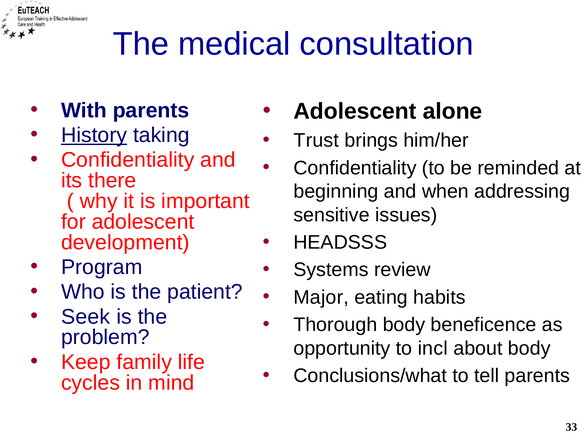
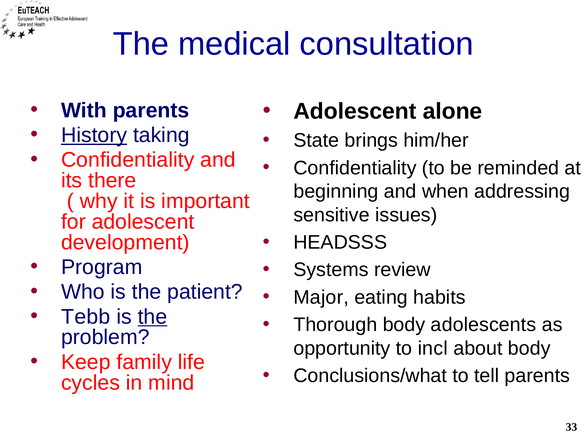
Trust: Trust -> State (316, 141)
Seek: Seek -> Tebb (86, 317)
the underline: none -> present (152, 317)
beneficence: beneficence -> adolescents (483, 325)
